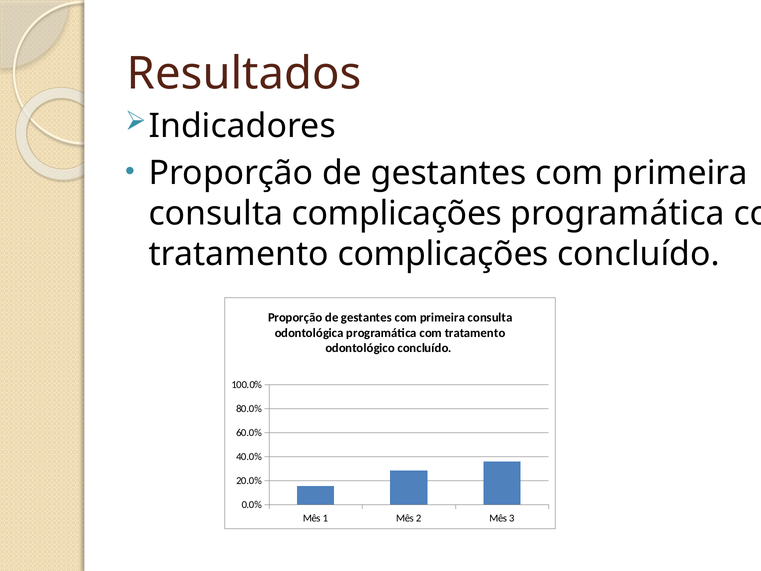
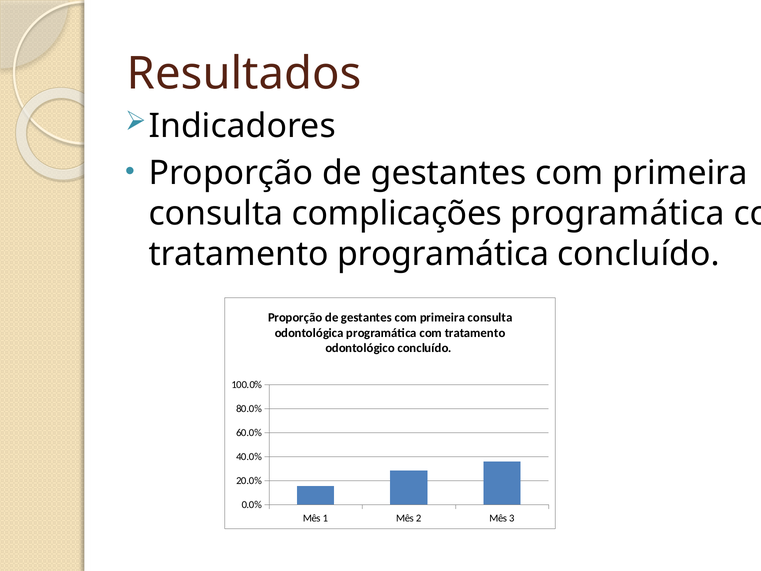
tratamento complicações: complicações -> programática (443, 254)
